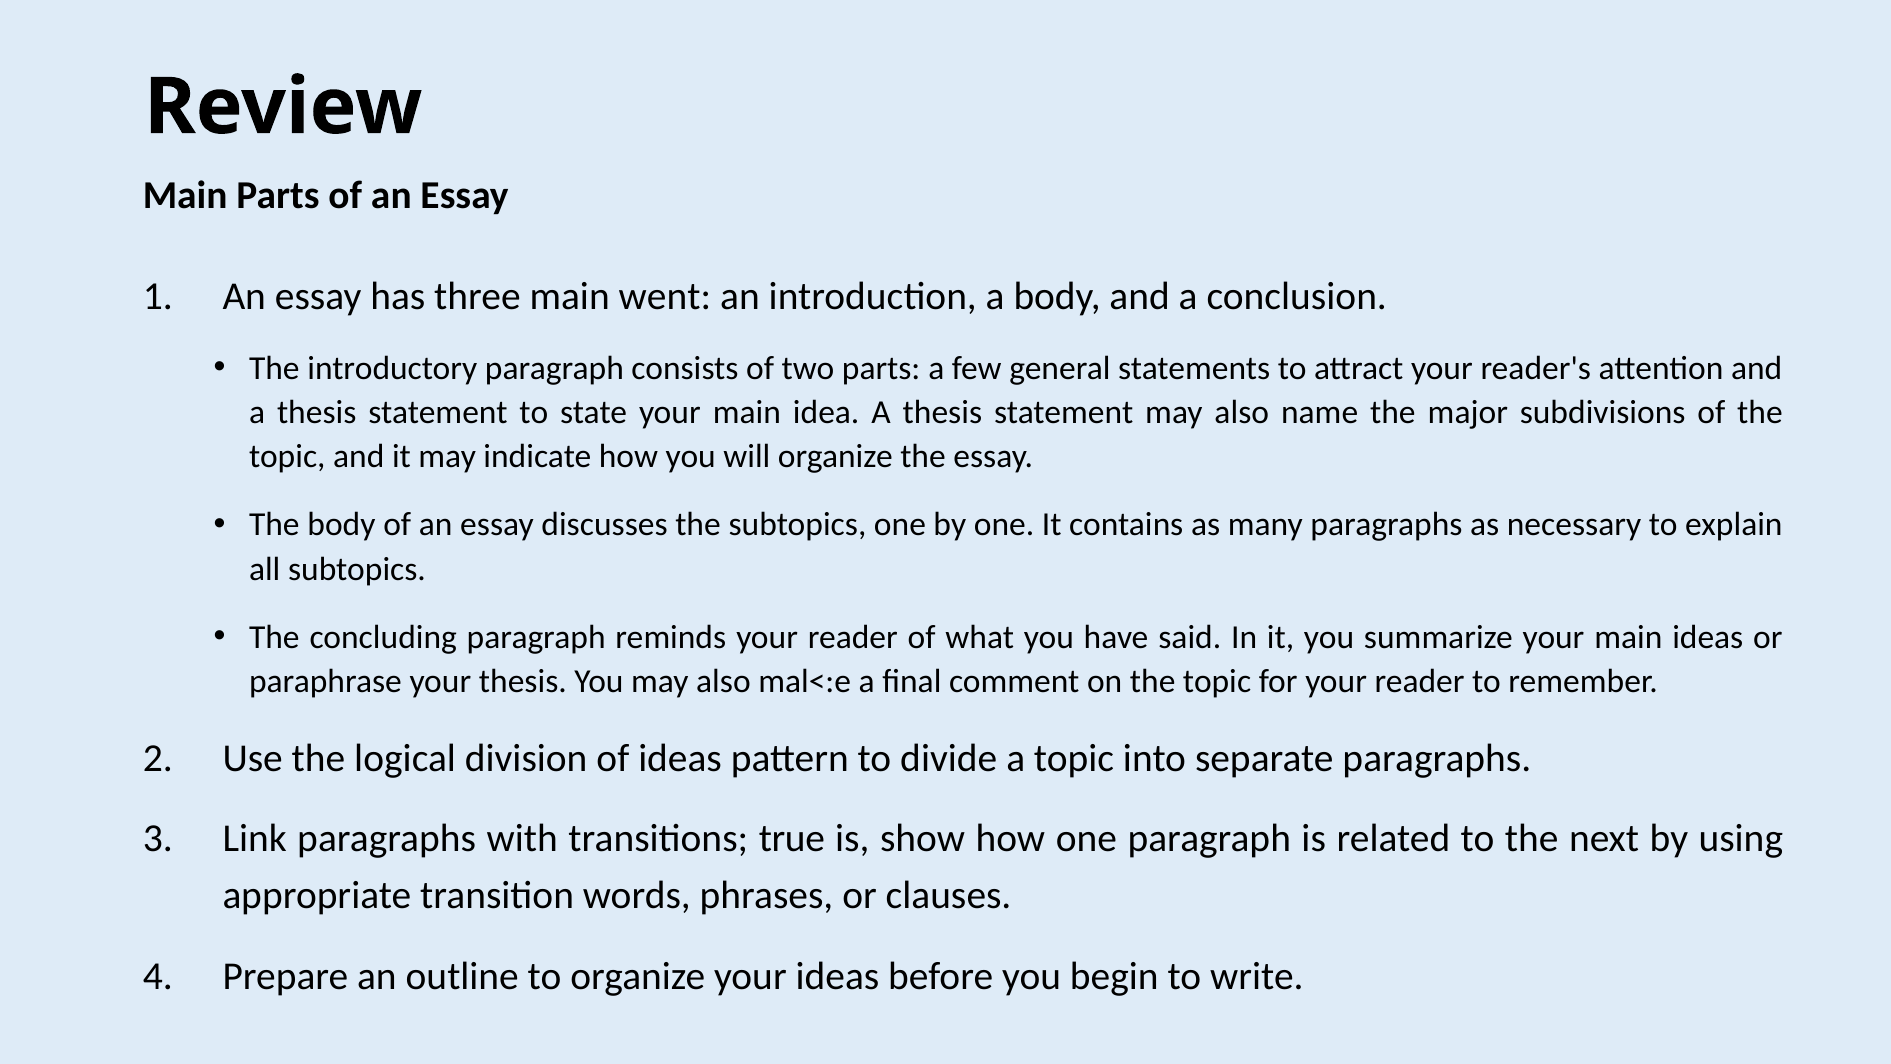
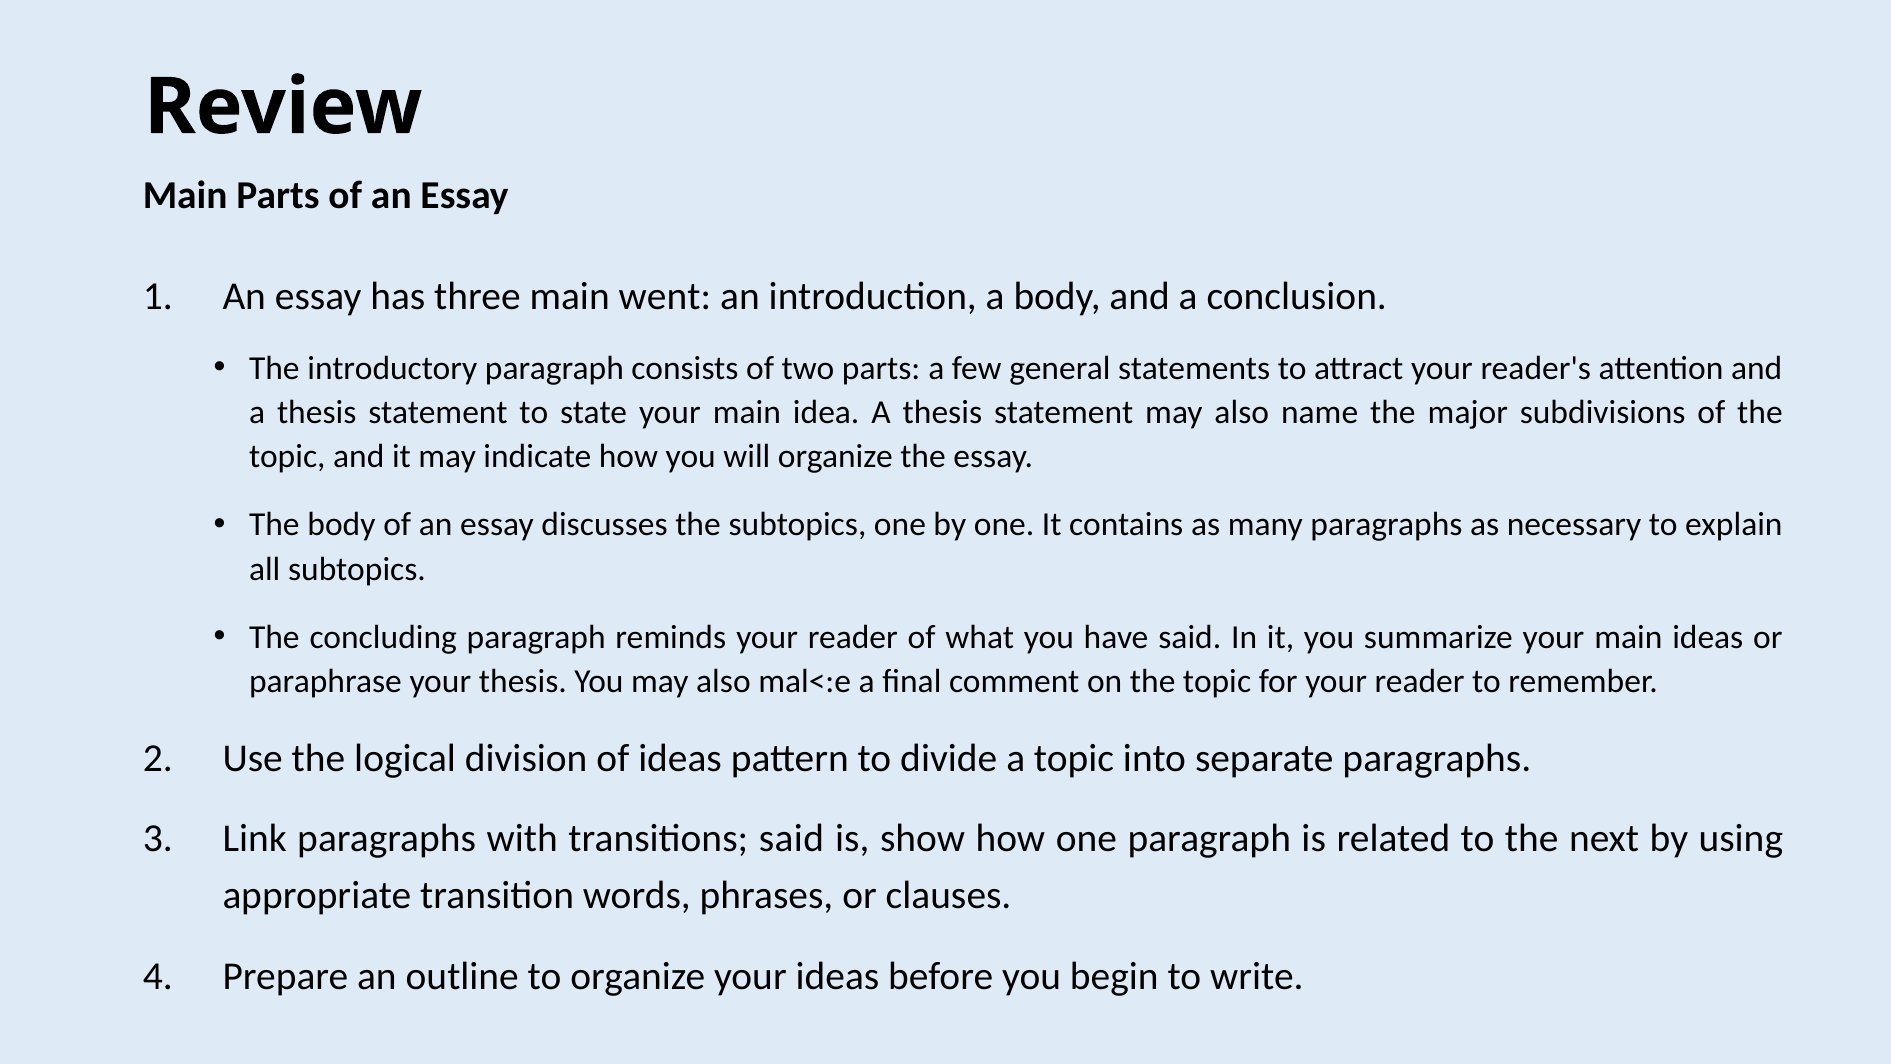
transitions true: true -> said (791, 839)
